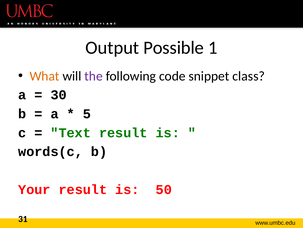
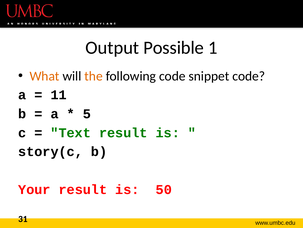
the colour: purple -> orange (94, 76)
snippet class: class -> code (249, 76)
30: 30 -> 11 (59, 95)
words(c: words(c -> story(c (51, 151)
